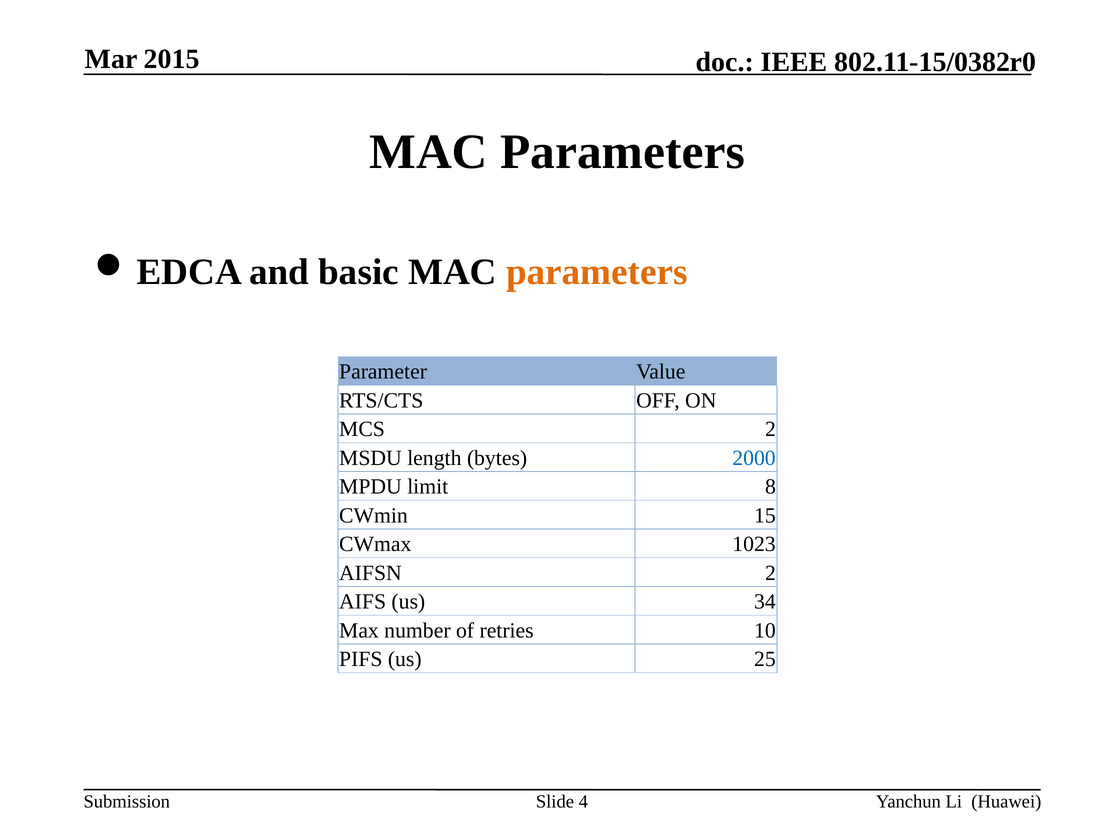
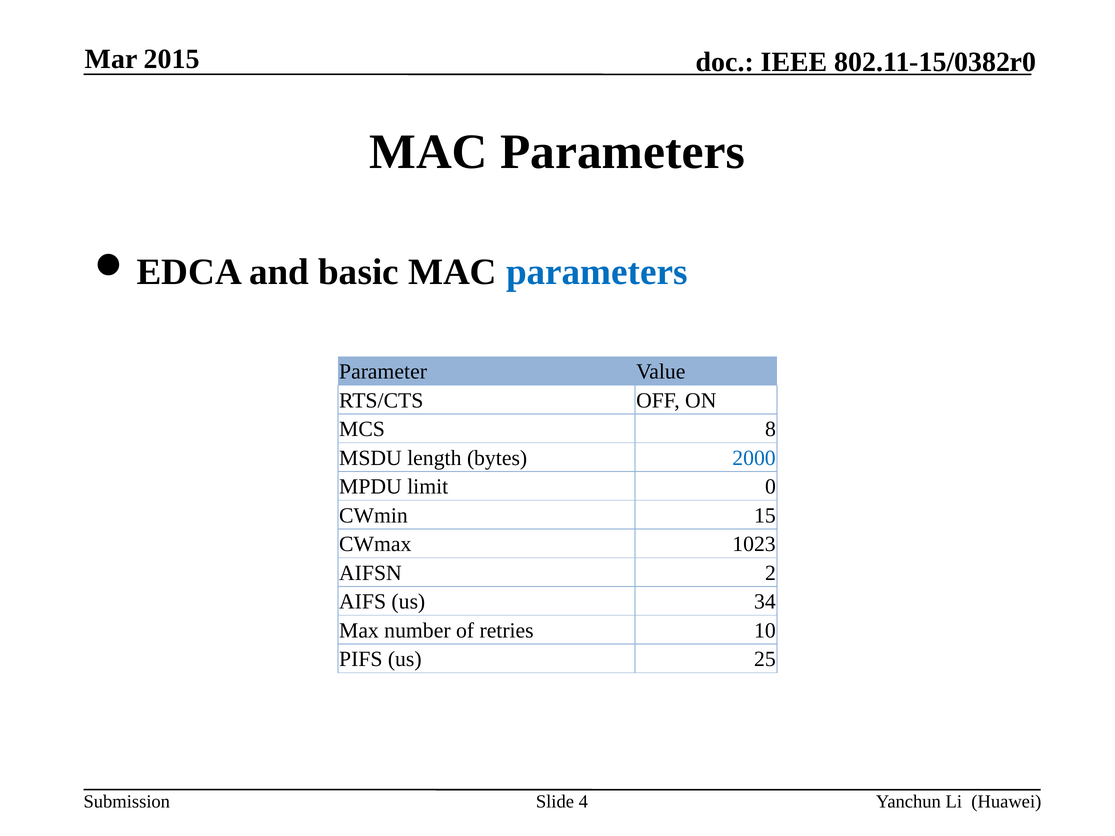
parameters colour: orange -> blue (597, 272)
MCS 2: 2 -> 8 (770, 429)
8: 8 -> 0 (770, 487)
